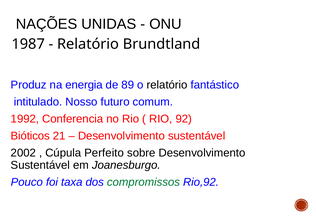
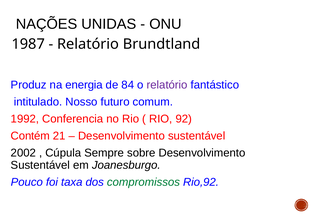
89: 89 -> 84 (128, 85)
relatório colour: black -> purple (167, 85)
Bióticos: Bióticos -> Contém (30, 136)
Perfeito: Perfeito -> Sempre (104, 153)
